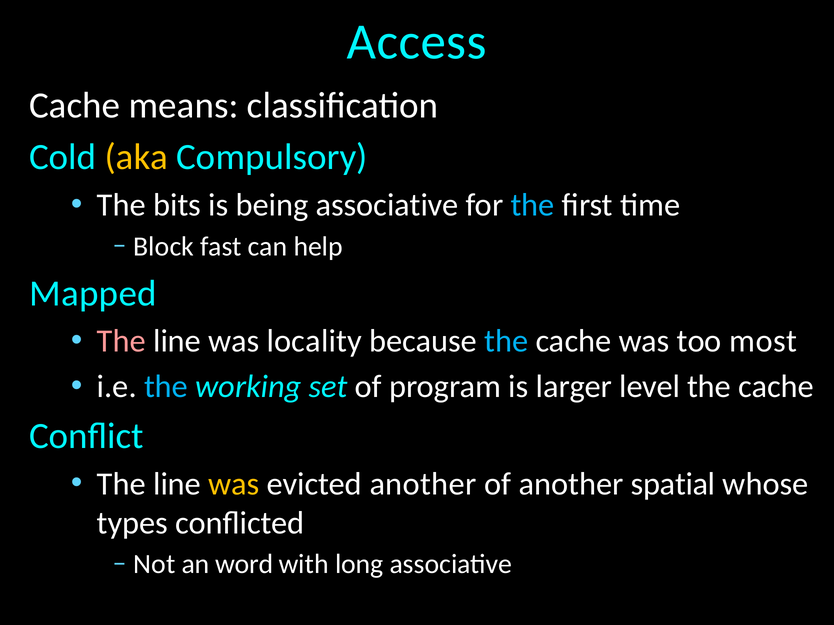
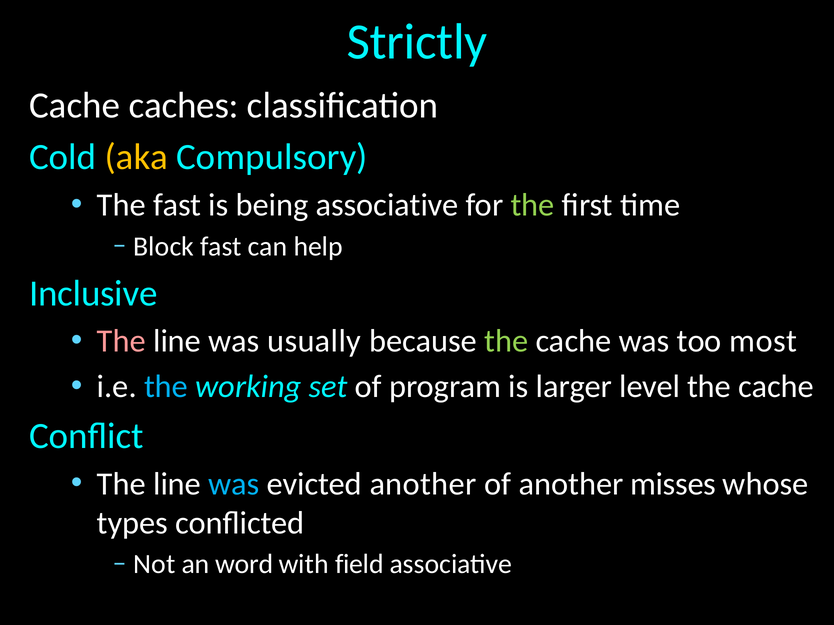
Access: Access -> Strictly (417, 42)
means: means -> caches (184, 105)
The bits: bits -> fast (177, 205)
the colour: light blue -> light green (533, 205)
Mapped: Mapped -> Inclusive (93, 294)
locality: locality -> usually (314, 342)
the colour: light blue -> light green (506, 342)
was colour: yellow -> light blue (234, 484)
spatial: spatial -> misses (673, 484)
long: long -> field (359, 565)
